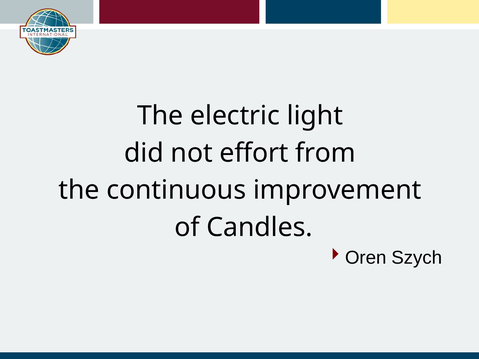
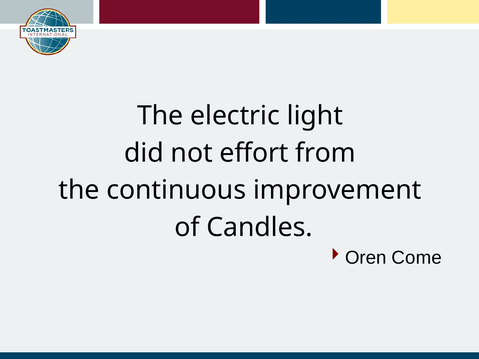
Szych: Szych -> Come (417, 258)
